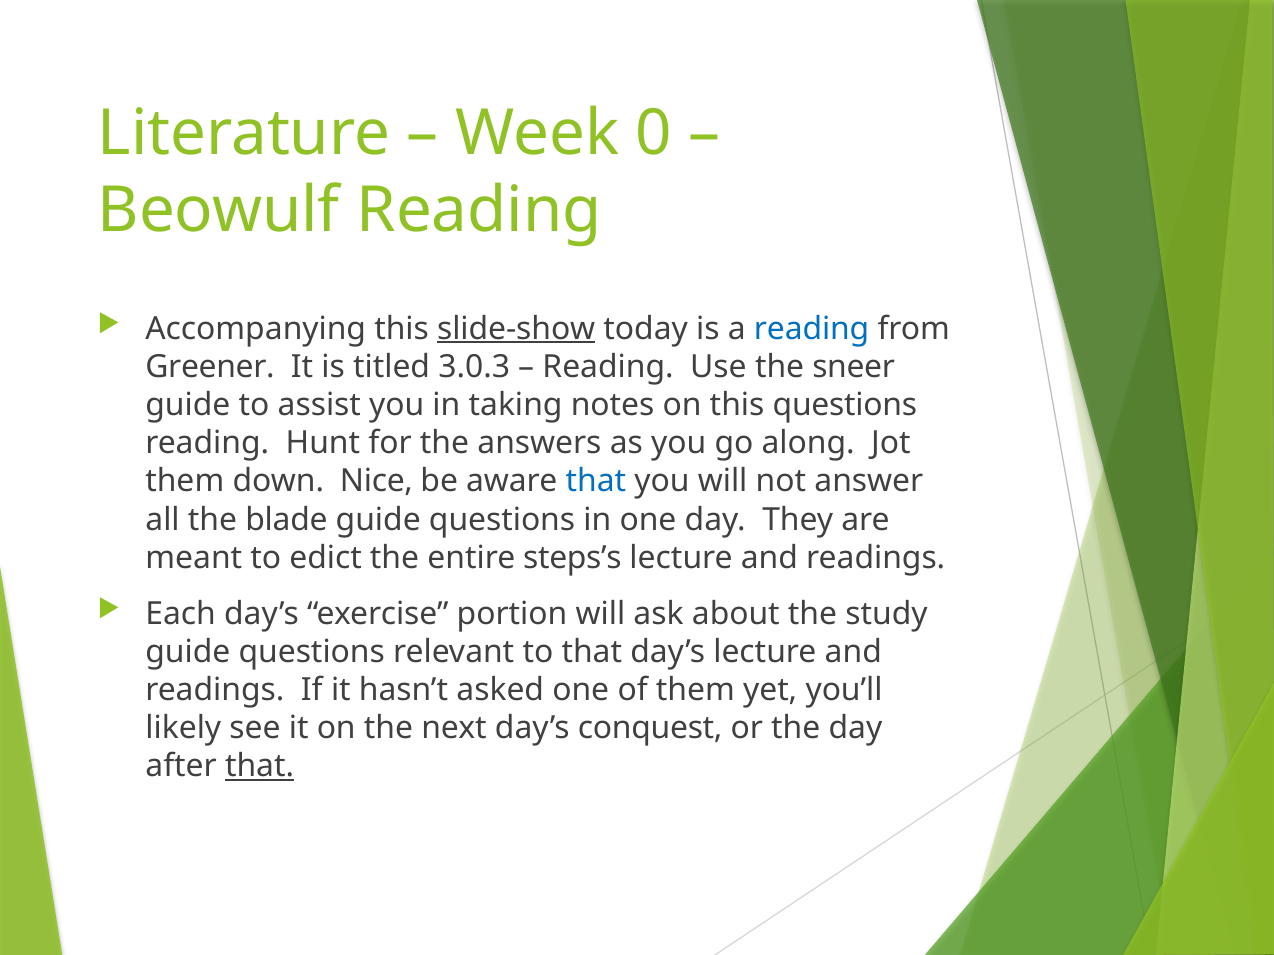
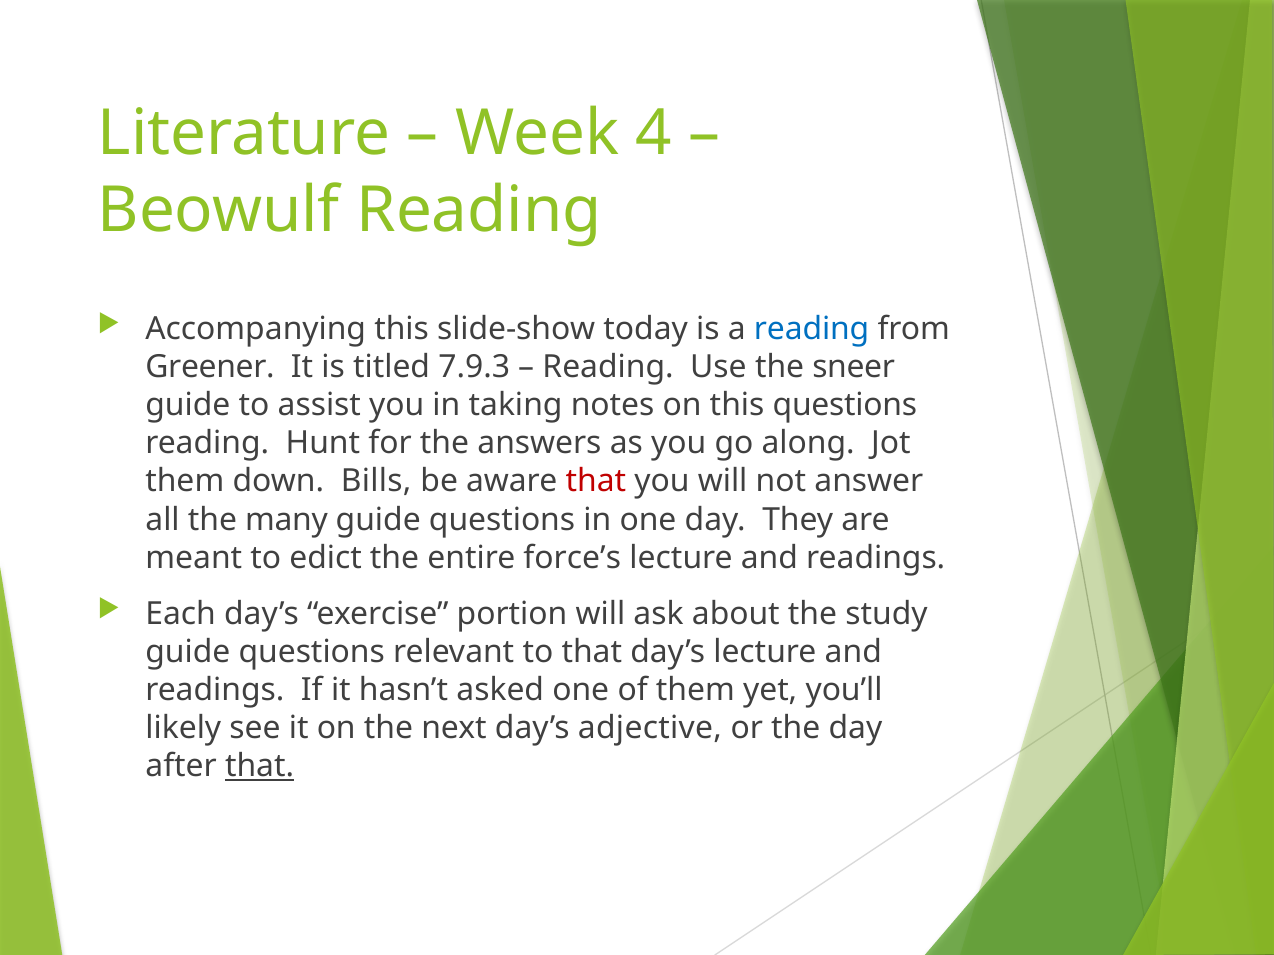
0: 0 -> 4 (654, 134)
slide-show underline: present -> none (516, 329)
3.0.3: 3.0.3 -> 7.9.3 (474, 367)
Nice: Nice -> Bills (376, 482)
that colour: blue -> red (596, 482)
blade: blade -> many (287, 520)
steps’s: steps’s -> force’s (572, 558)
conquest: conquest -> adjective (650, 729)
